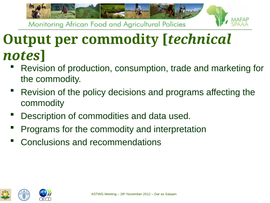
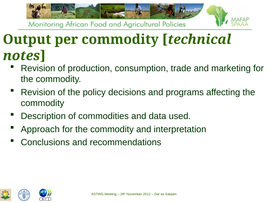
Programs: Programs -> Approach (40, 129)
